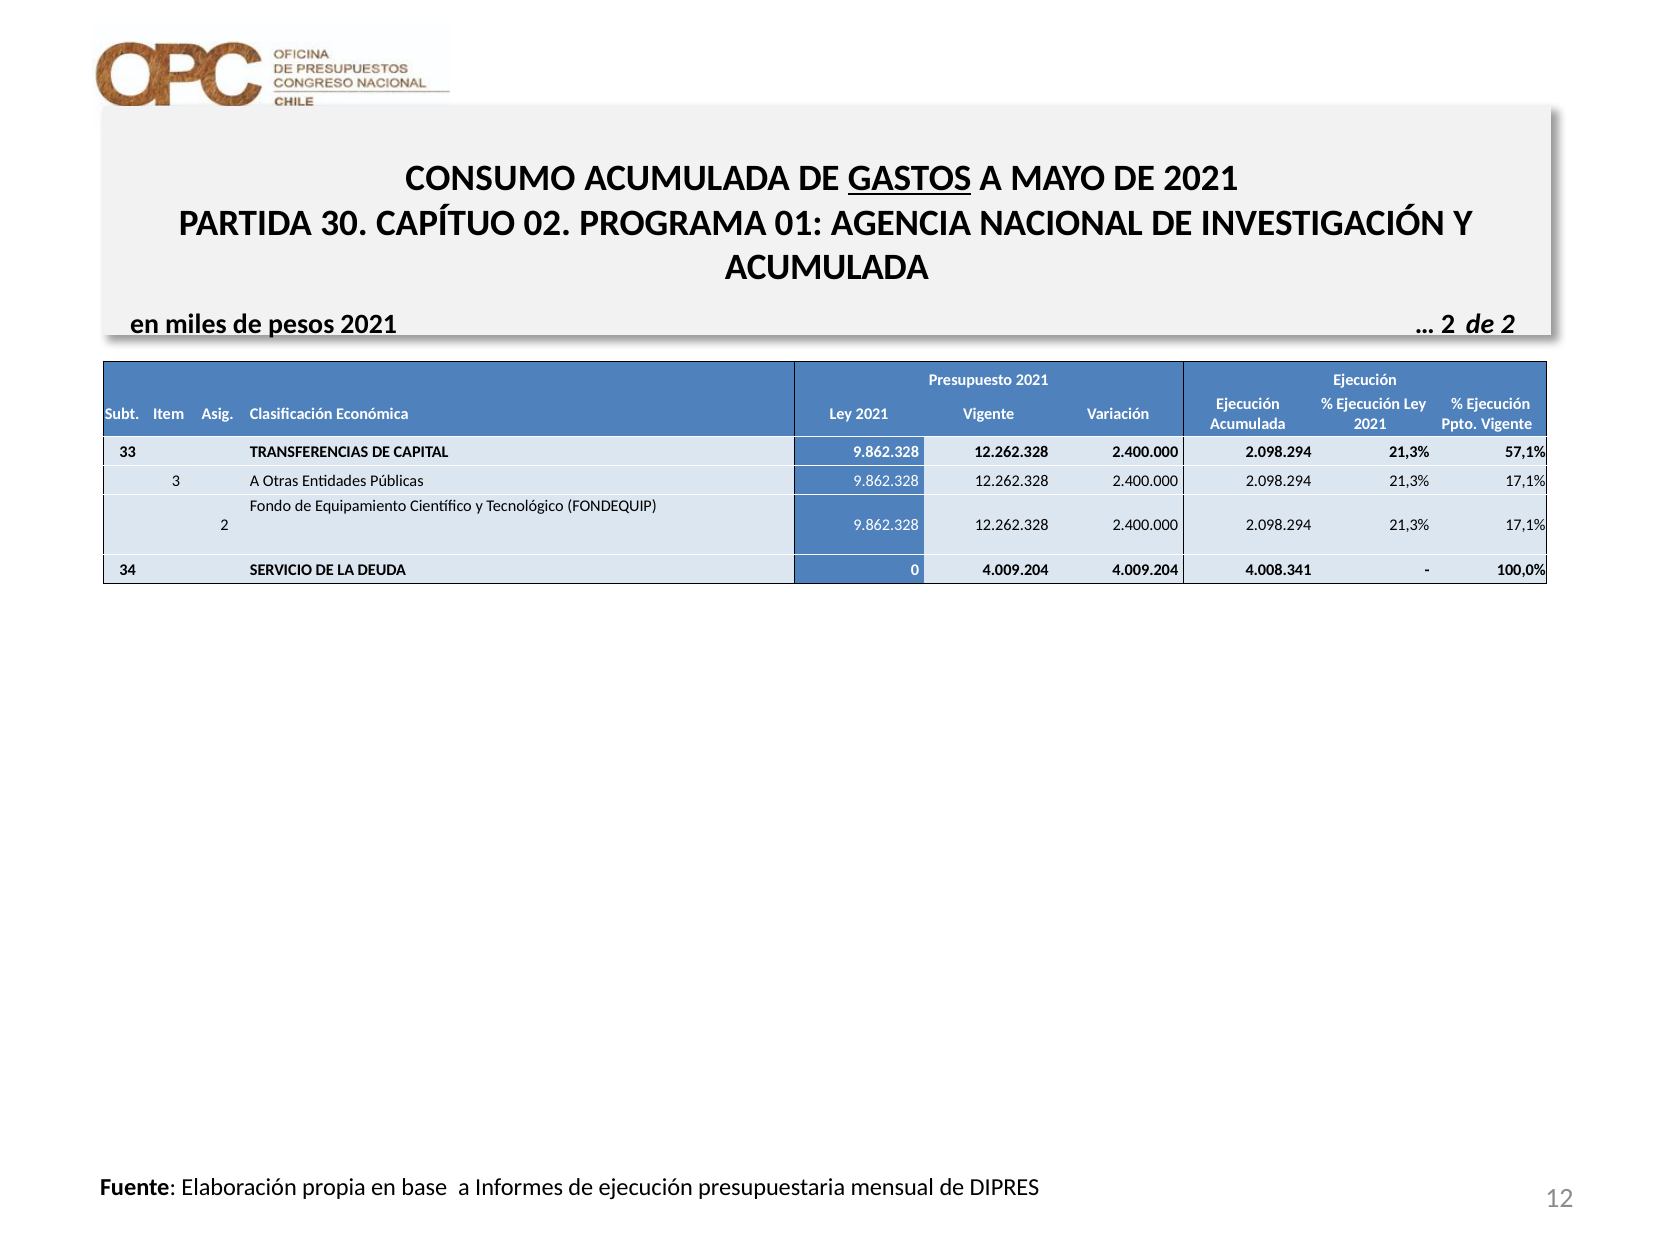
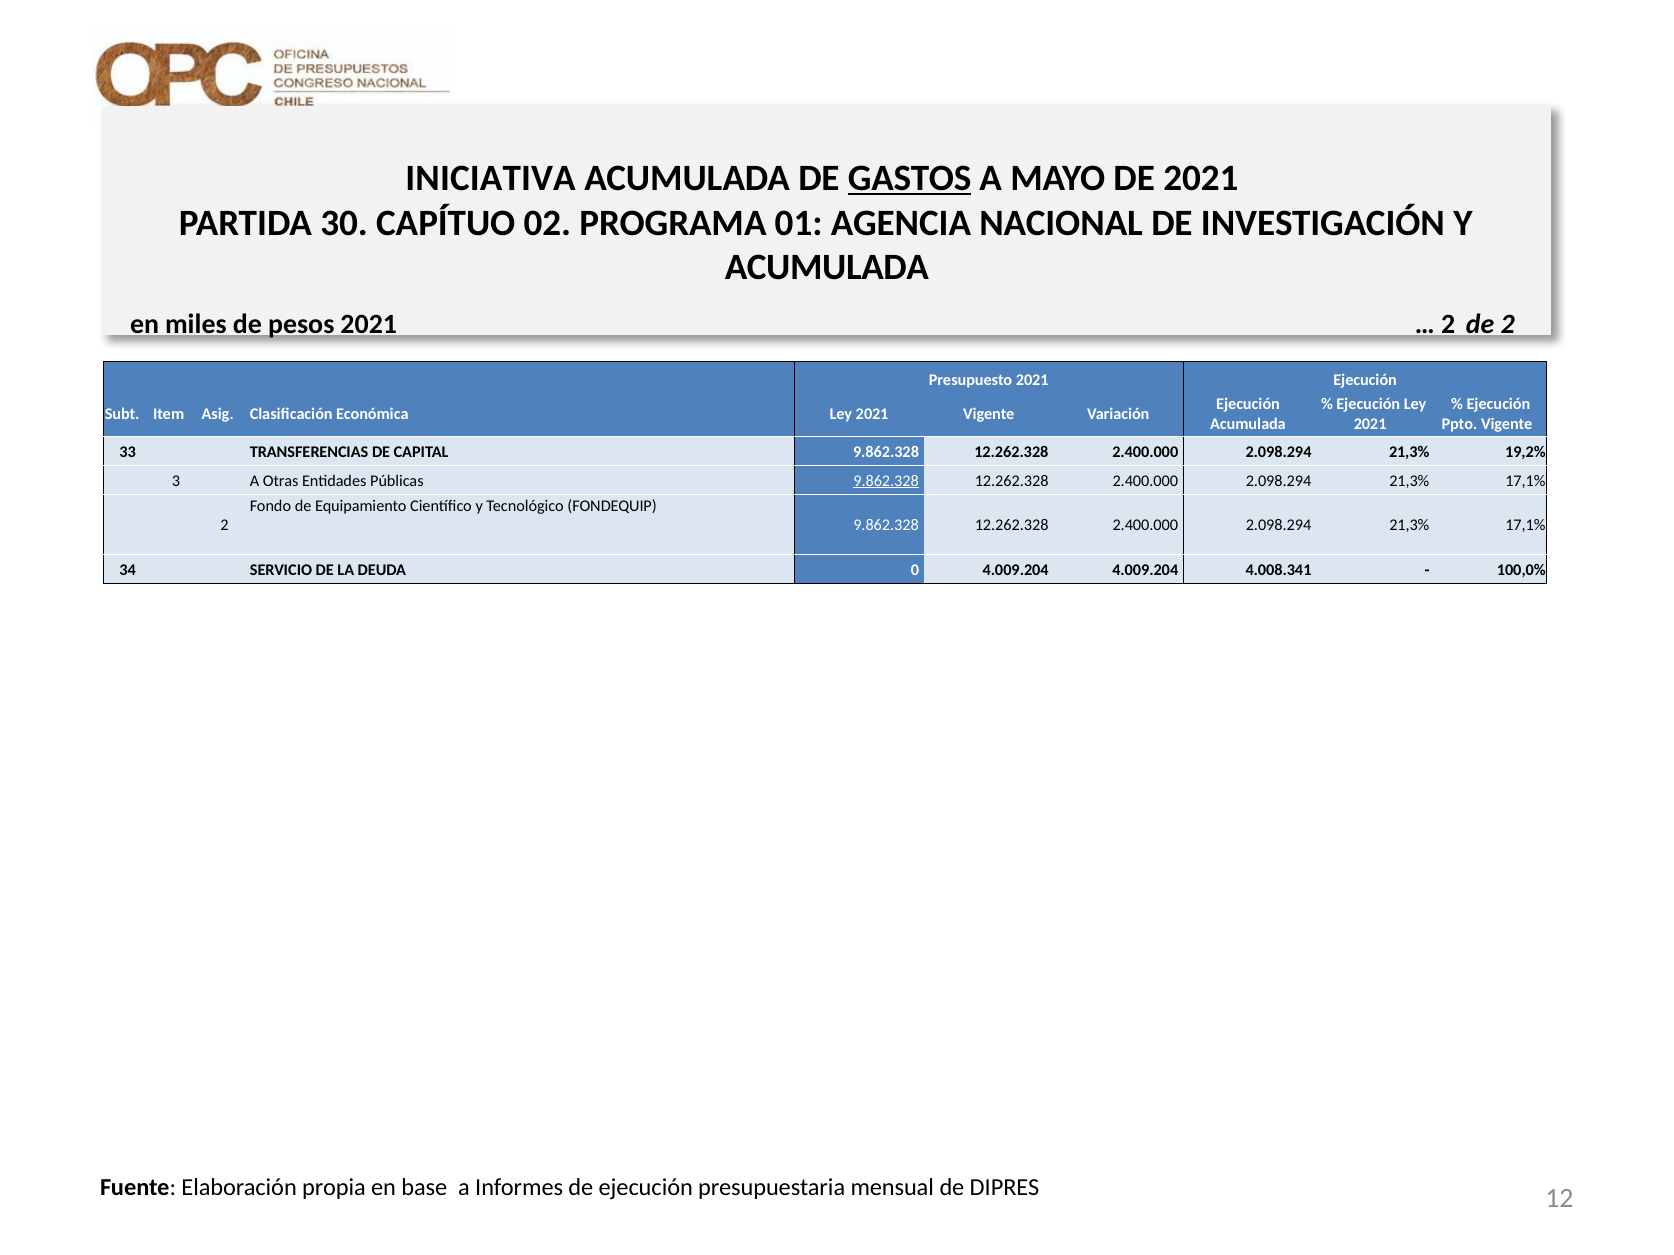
CONSUMO: CONSUMO -> INICIATIVA (491, 178)
57,1%: 57,1% -> 19,2% (1525, 452)
9.862.328 underline: none -> present (886, 481)
